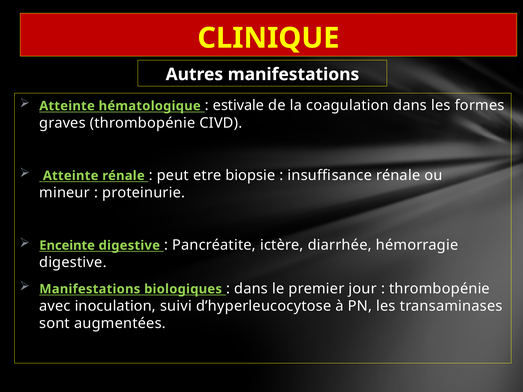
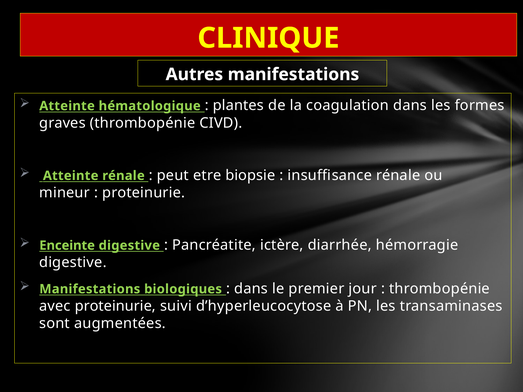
estivale: estivale -> plantes (238, 106)
avec inoculation: inoculation -> proteinurie (115, 306)
